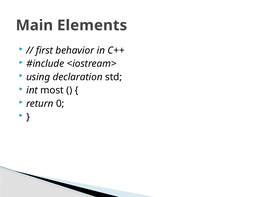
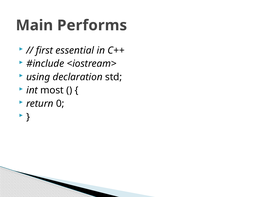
Elements: Elements -> Performs (92, 25)
behavior: behavior -> essential (75, 51)
